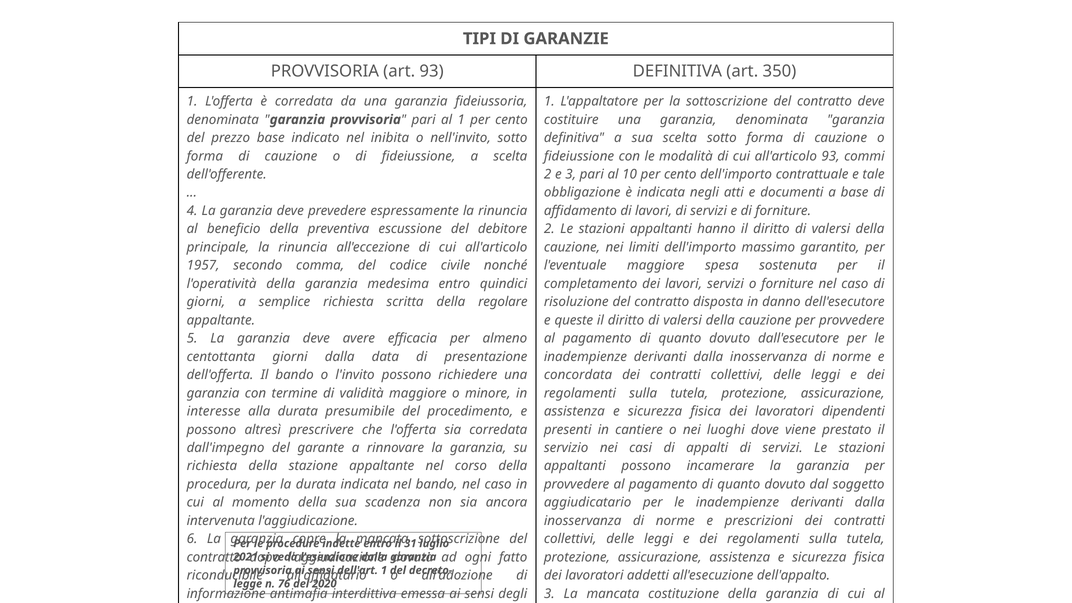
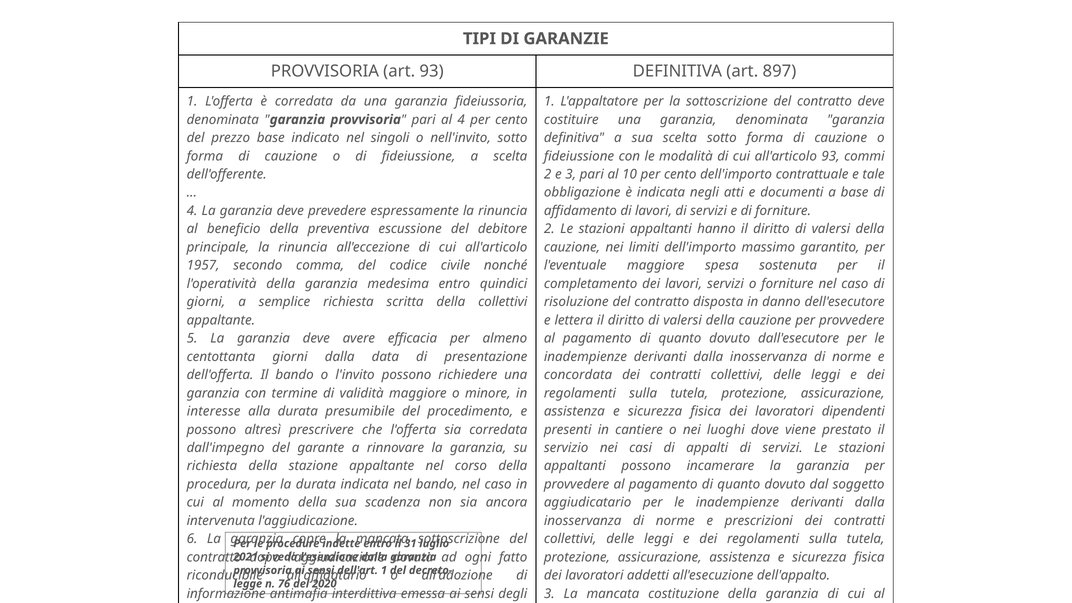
350: 350 -> 897 (779, 71)
al 1: 1 -> 4 (461, 120)
inibita: inibita -> singoli (390, 138)
della regolare: regolare -> collettivi (503, 302)
queste: queste -> lettera (574, 320)
